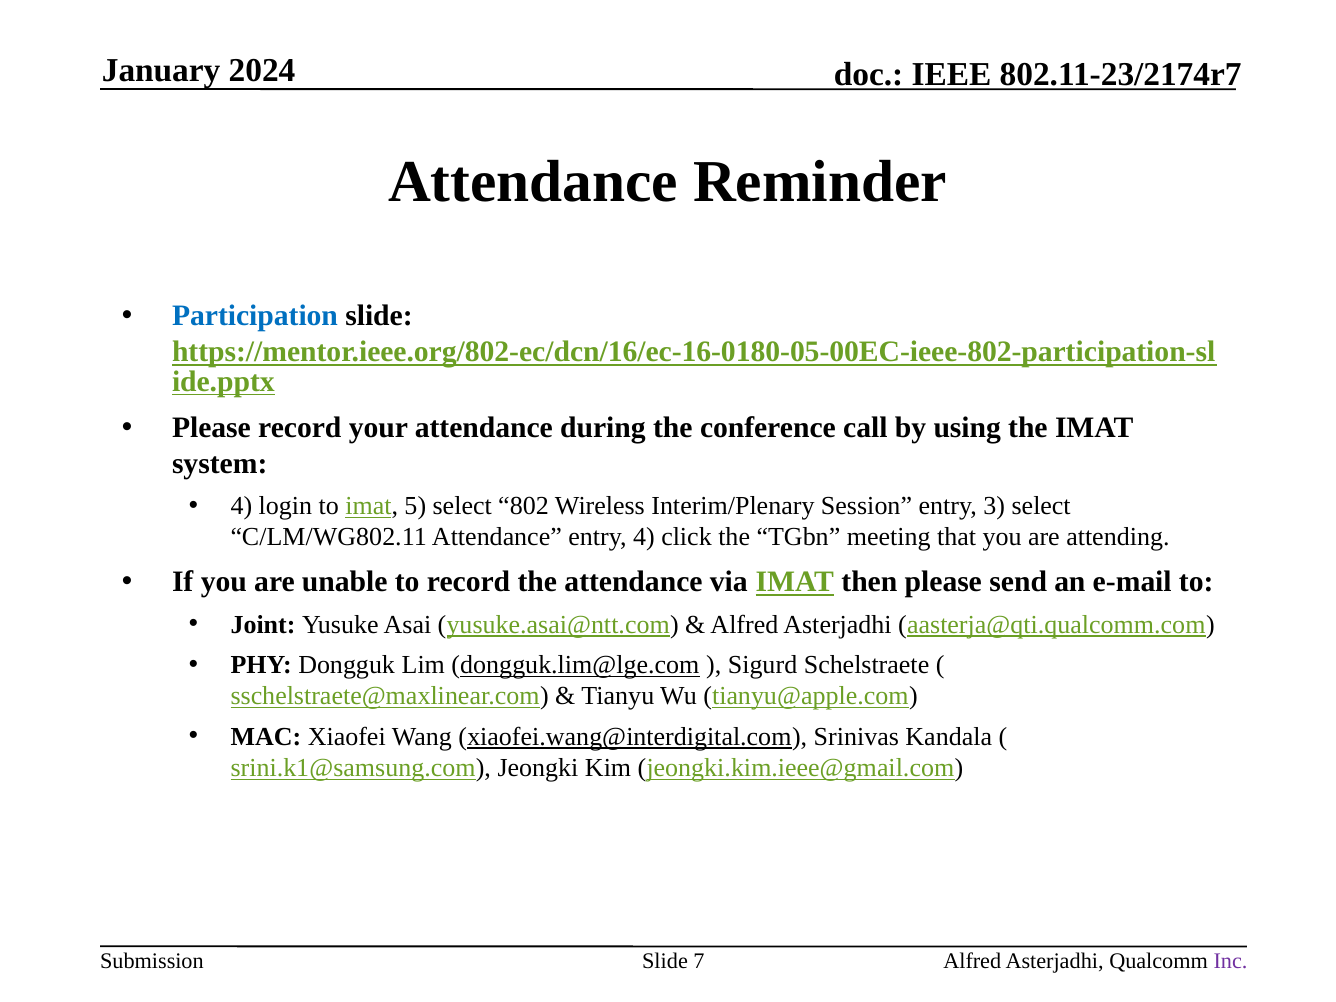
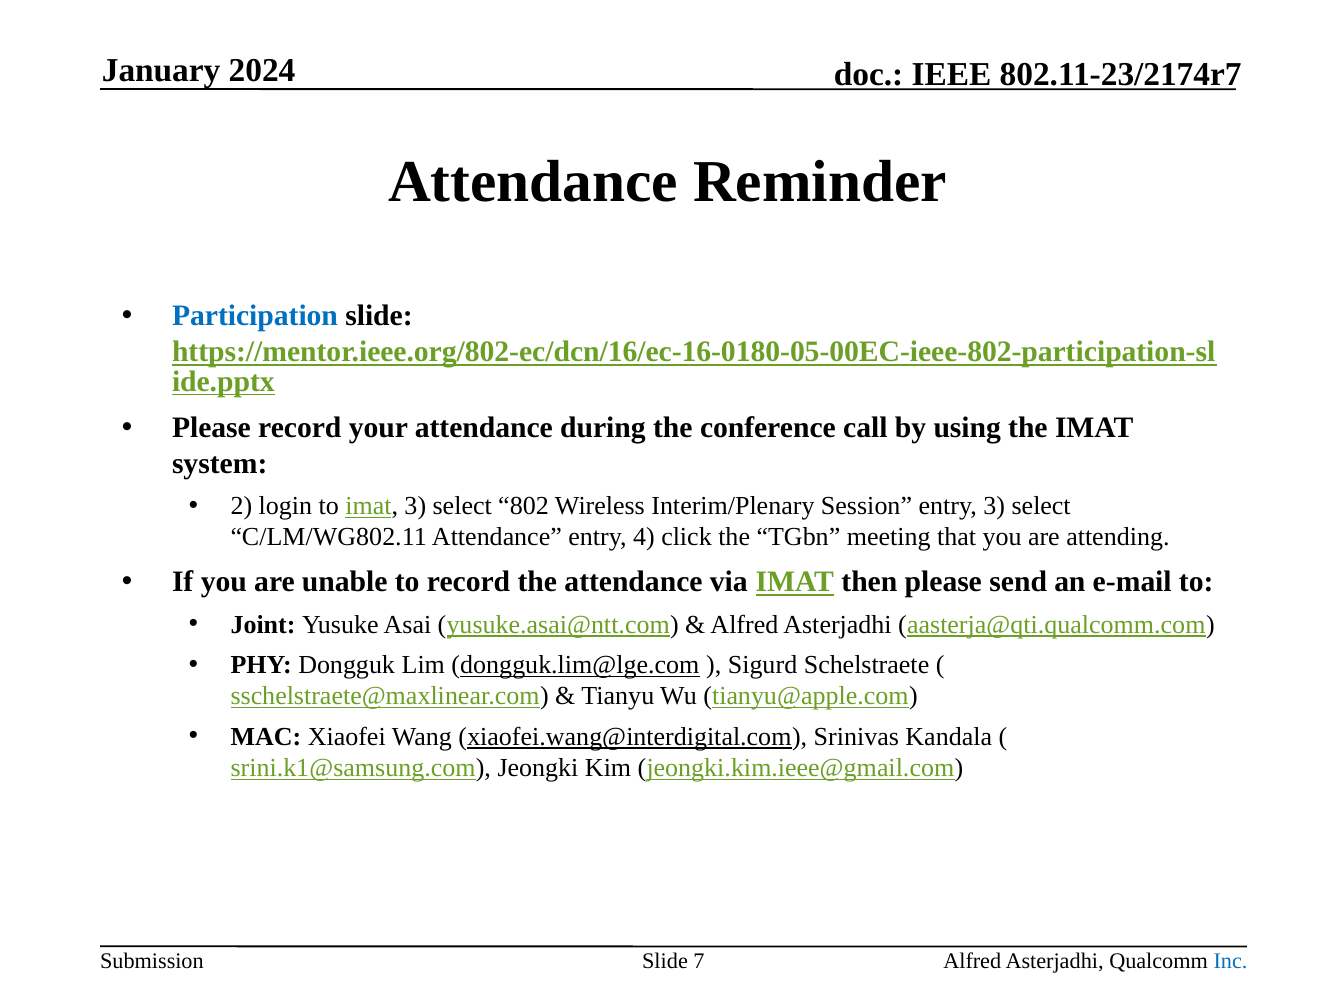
4: 4 -> 2 (241, 506)
imat 5: 5 -> 3 (415, 506)
Inc colour: purple -> blue (1231, 961)
